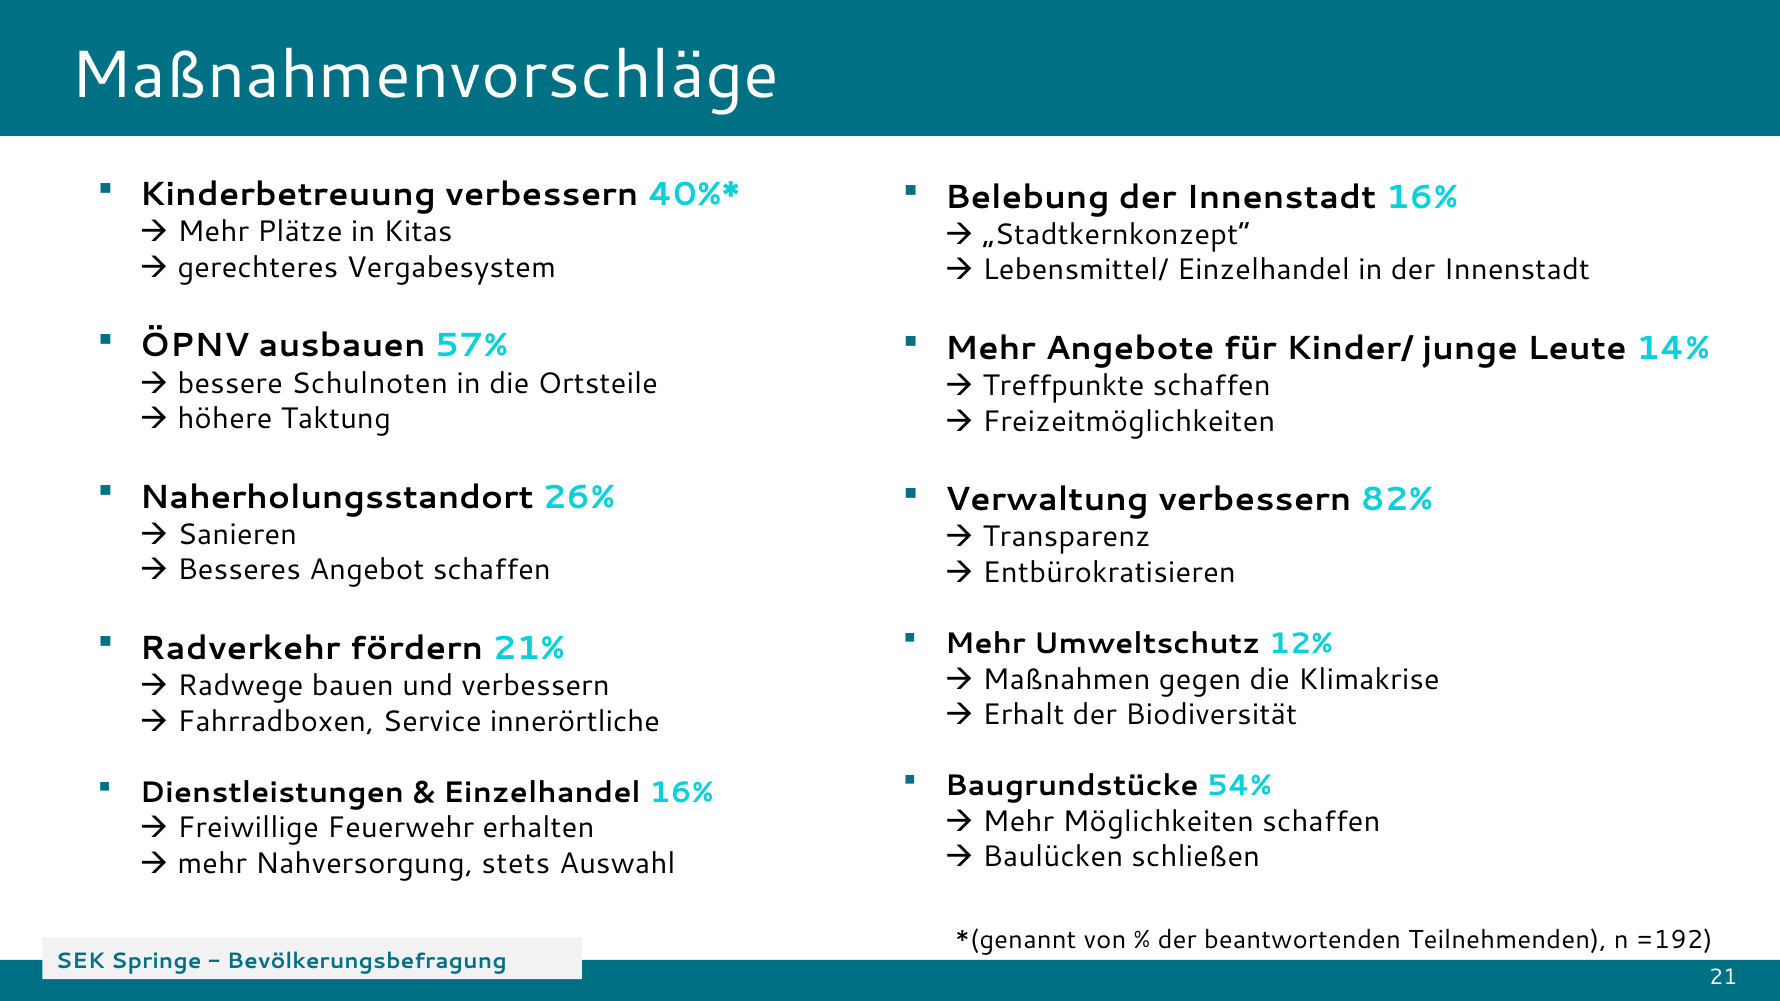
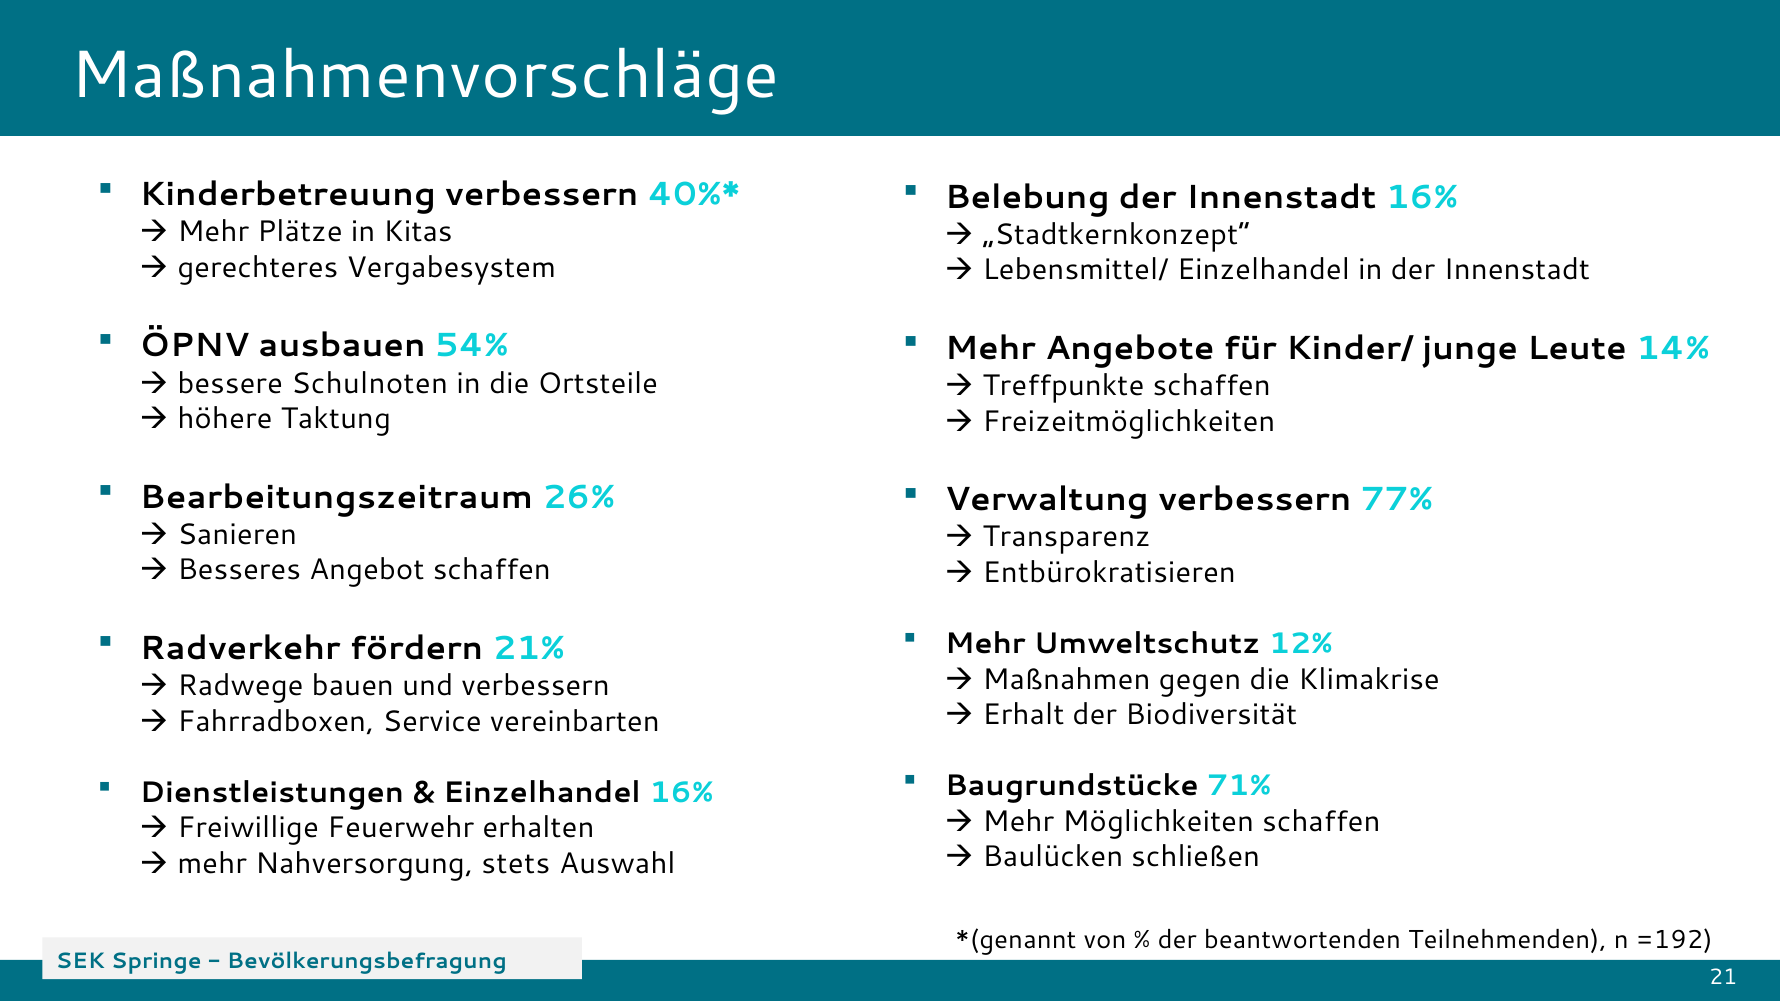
57%: 57% -> 54% (472, 346)
Naherholungsstandort: Naherholungsstandort -> Bearbeitungszeitraum (336, 497)
82%: 82% -> 77% (1397, 500)
innerörtliche: innerörtliche -> vereinbarten (575, 722)
54%: 54% -> 71% (1239, 786)
